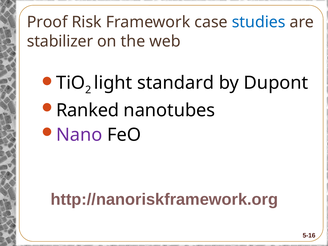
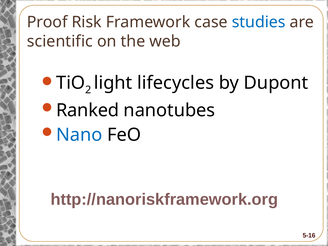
stabilizer: stabilizer -> scientific (60, 41)
standard: standard -> lifecycles (176, 83)
Nano colour: purple -> blue (79, 135)
